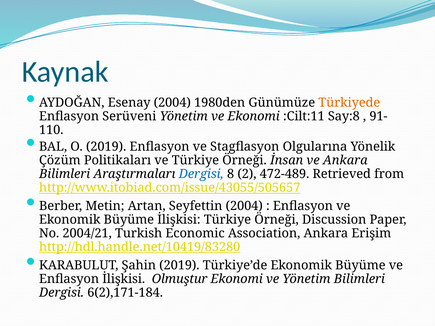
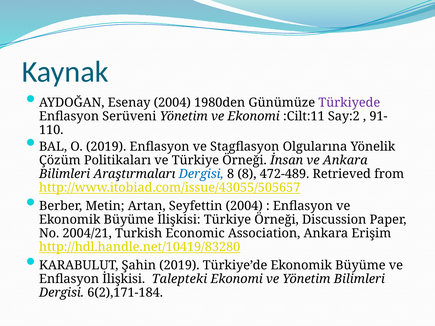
Türkiyede colour: orange -> purple (349, 103)
Say:8: Say:8 -> Say:2 (344, 116)
8 2: 2 -> 8 (247, 174)
Olmuştur: Olmuştur -> Talepteki (179, 279)
